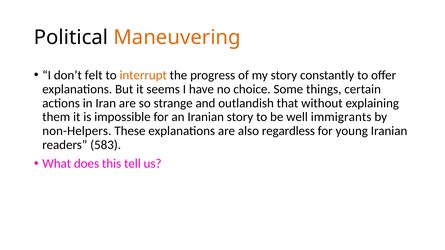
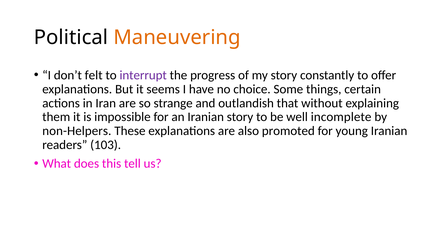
interrupt colour: orange -> purple (143, 75)
immigrants: immigrants -> incomplete (341, 117)
regardless: regardless -> promoted (288, 131)
583: 583 -> 103 (106, 145)
